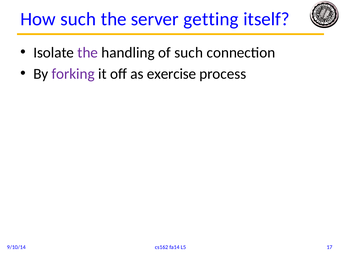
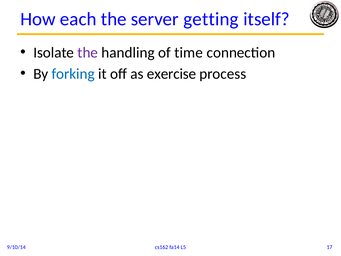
How such: such -> each (78, 19)
of such: such -> time (189, 52)
forking colour: purple -> blue (73, 74)
